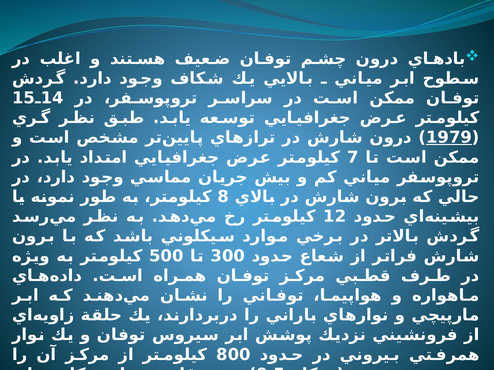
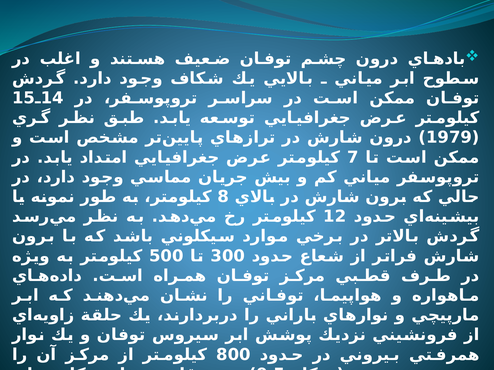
1979 underline: present -> none (449, 138)
